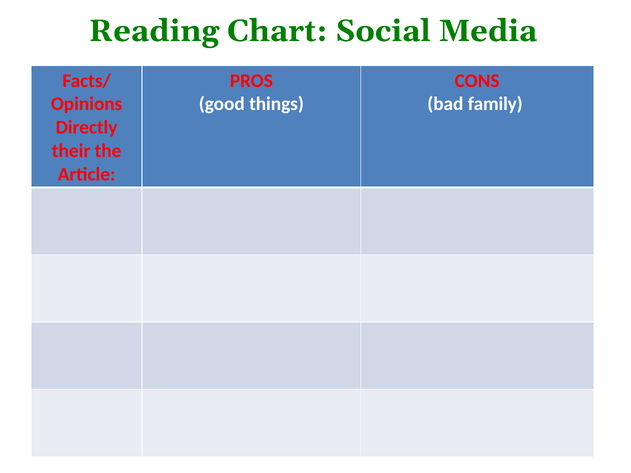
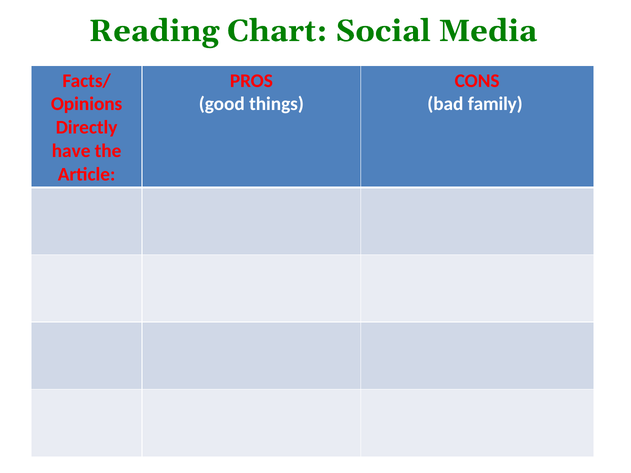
their: their -> have (71, 151)
